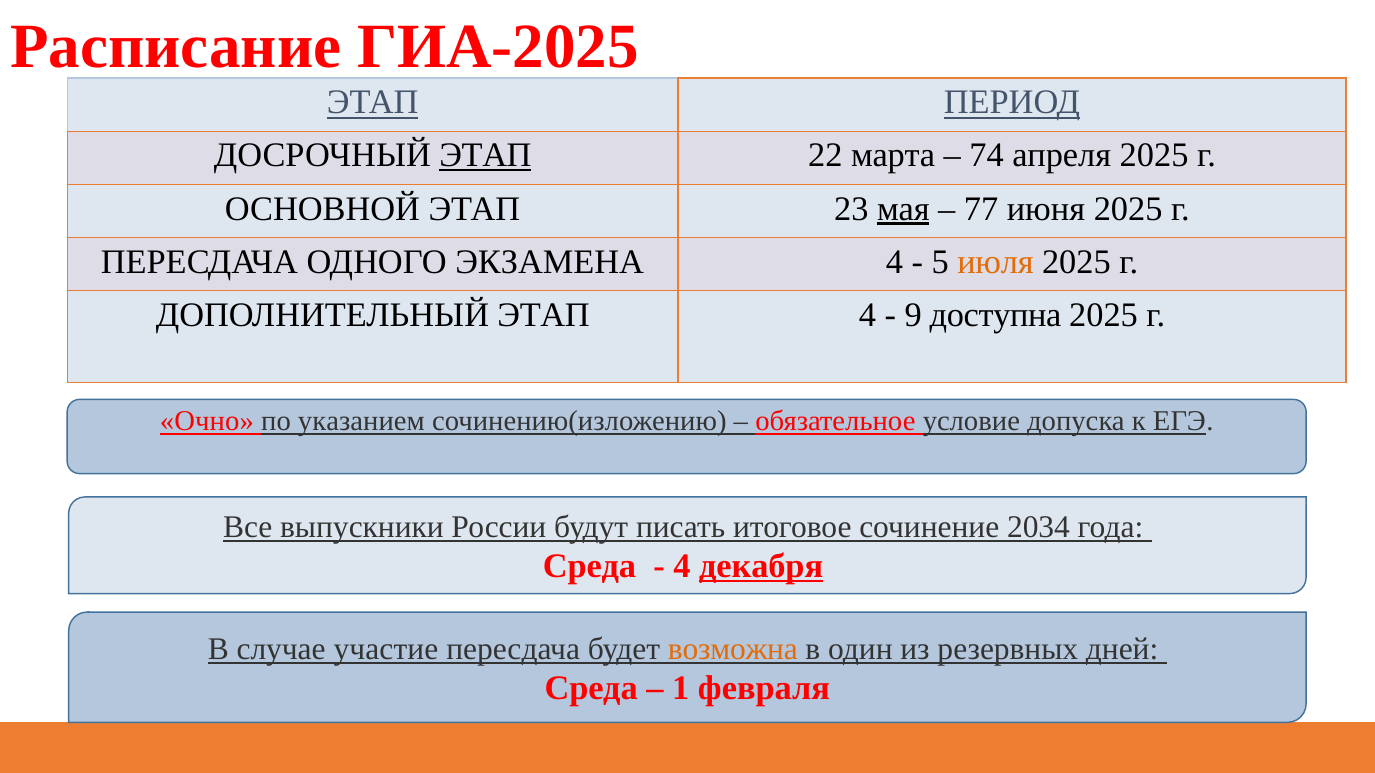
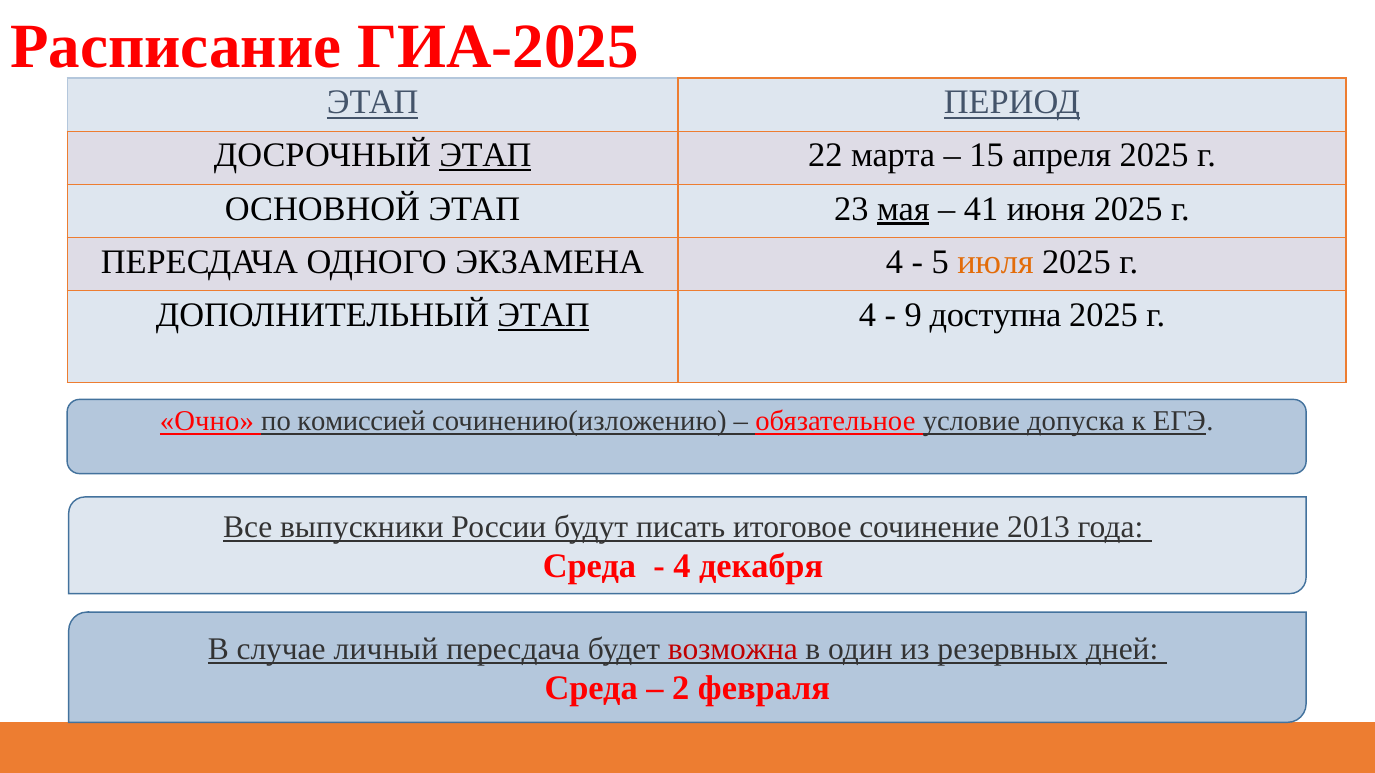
74: 74 -> 15 (987, 156)
77: 77 -> 41 (981, 209)
ЭТАП underline: none -> present (544, 315)
указанием: указанием -> комиссией (362, 422)
2034: 2034 -> 2013 (1038, 527)
декабря underline: present -> none (761, 567)
участие: участие -> личный (386, 649)
возможна colour: orange -> red (733, 649)
1: 1 -> 2 (681, 689)
